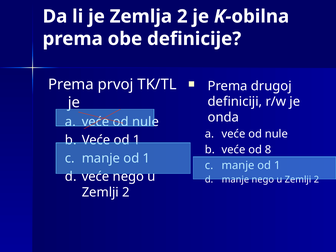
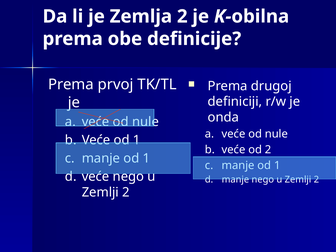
od 8: 8 -> 2 (268, 150)
